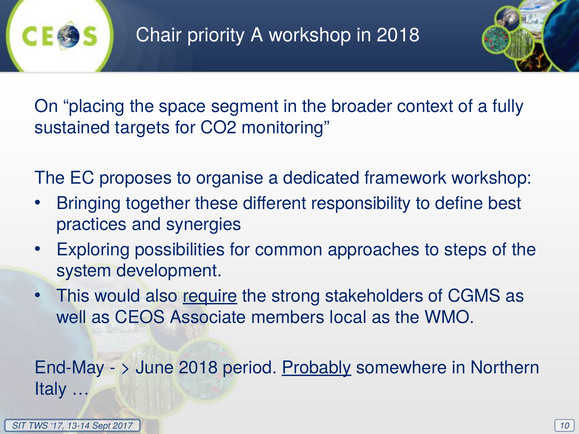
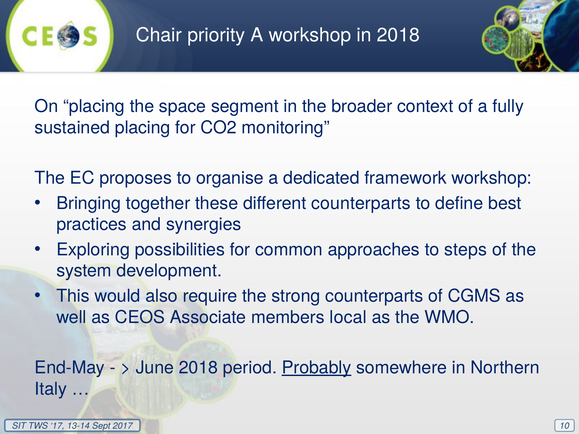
sustained targets: targets -> placing (143, 128)
different responsibility: responsibility -> counterparts (361, 203)
require underline: present -> none (210, 296)
strong stakeholders: stakeholders -> counterparts (374, 296)
